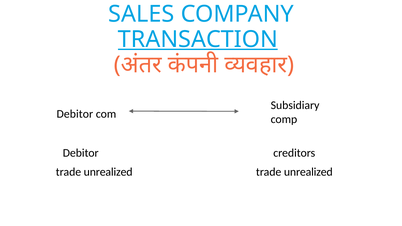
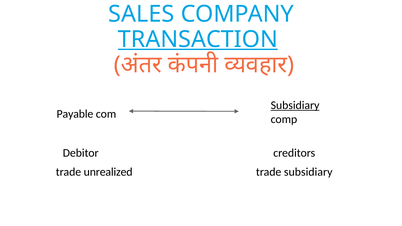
Subsidiary underline: none -> present (295, 105)
Debitor: Debitor -> Payable (75, 114)
unrealized: unrealized -> subsidiary (308, 172)
